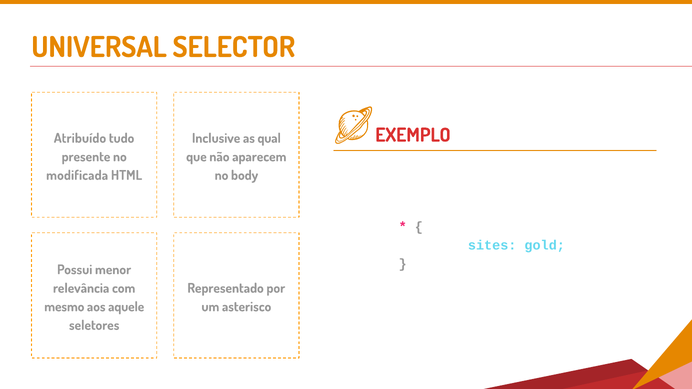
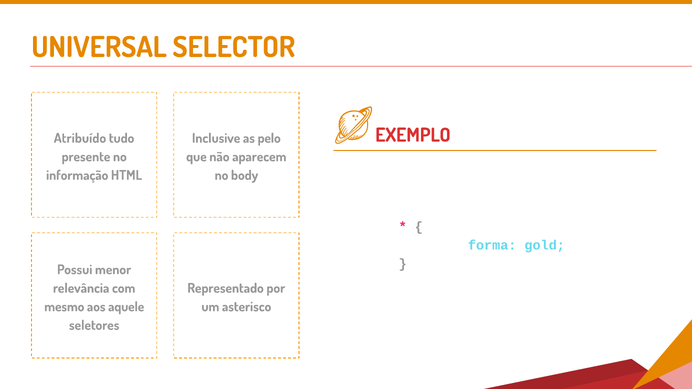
qual: qual -> pelo (269, 138)
modificada: modificada -> informação (77, 176)
sites: sites -> forma (492, 245)
